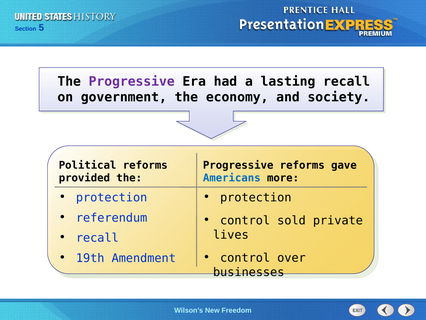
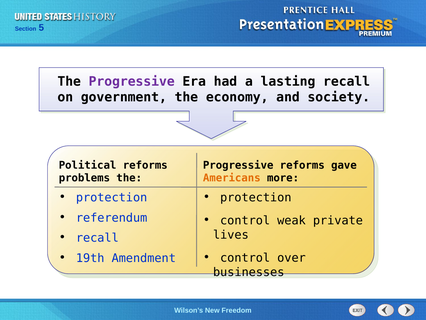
provided: provided -> problems (84, 178)
Americans colour: blue -> orange (232, 178)
sold: sold -> weak (292, 220)
